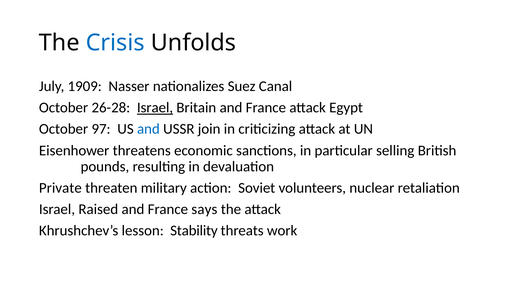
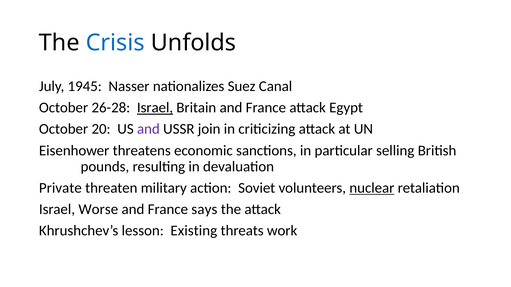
1909: 1909 -> 1945 (85, 86)
97: 97 -> 20 (101, 129)
and colour: blue -> purple (148, 129)
nuclear underline: none -> present (372, 188)
Raised: Raised -> Worse (98, 210)
Stability: Stability -> Existing (194, 231)
